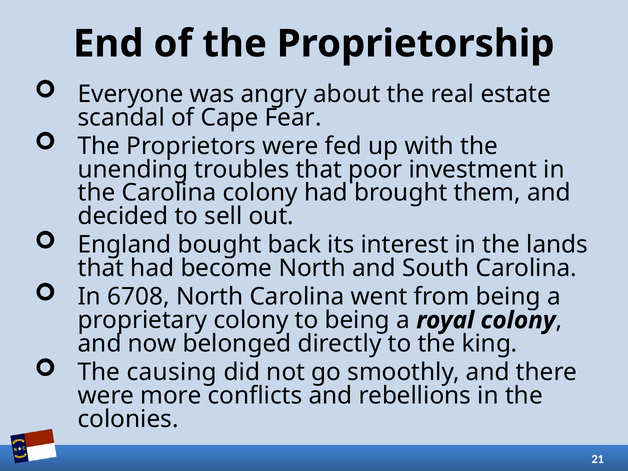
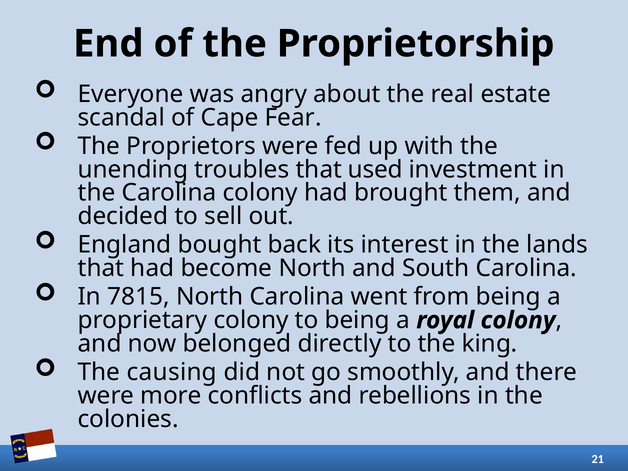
poor: poor -> used (375, 169)
6708: 6708 -> 7815 (139, 297)
